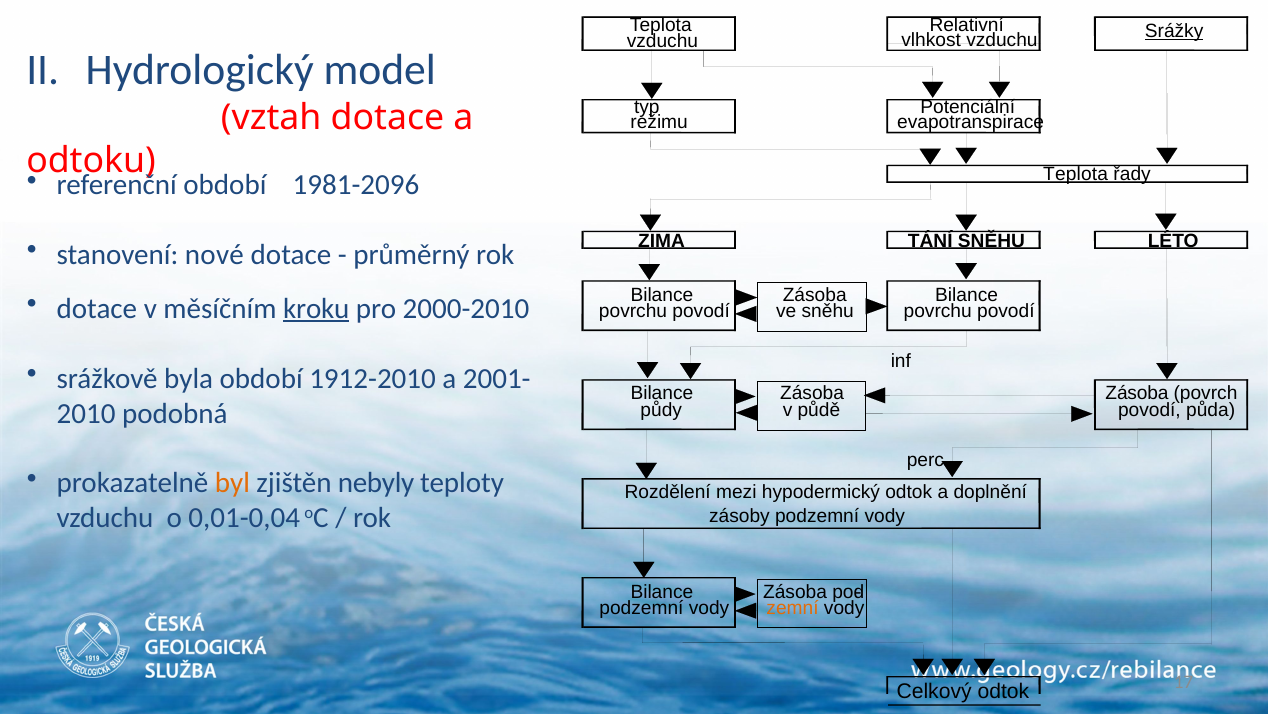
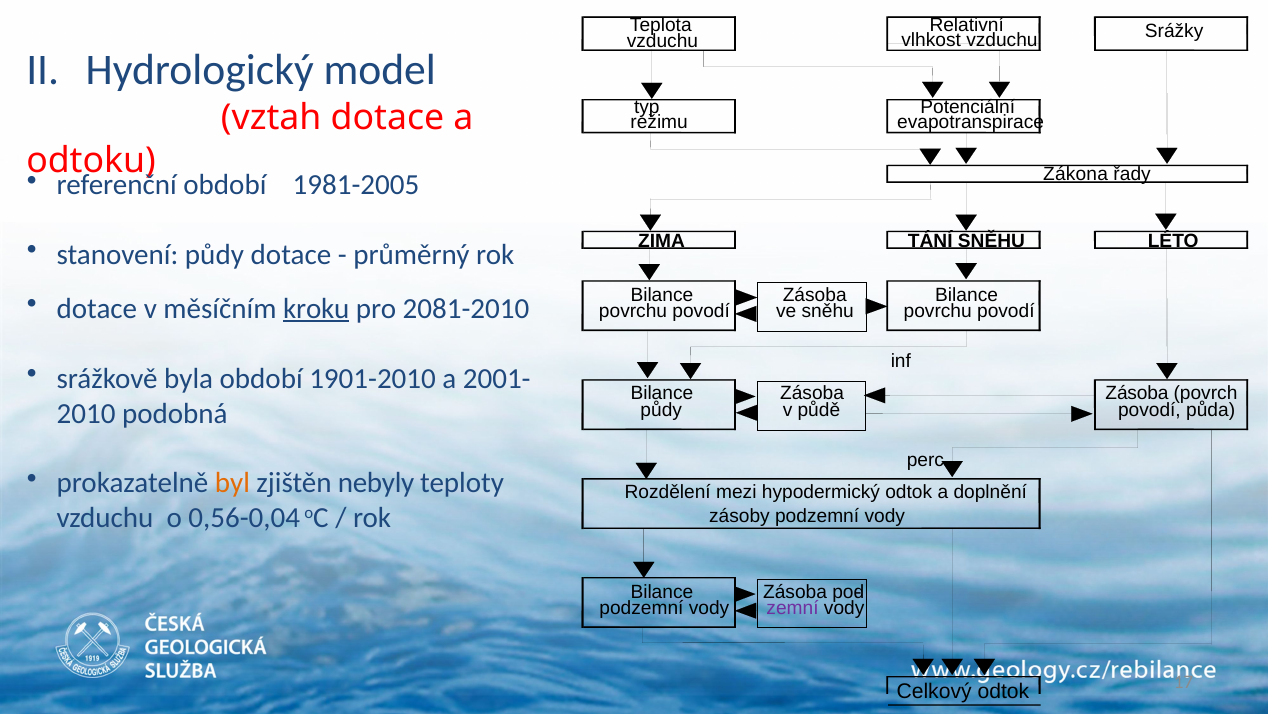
Srážky underline: present -> none (1174, 31)
Teplota: Teplota -> Zákona (1076, 174)
1981-2096: 1981-2096 -> 1981-2005 (356, 185)
stanovení nové: nové -> půdy (214, 255)
2000-2010: 2000-2010 -> 2081-2010 (466, 308)
1912-2010: 1912-2010 -> 1901-2010 (373, 378)
0,01-0,04: 0,01-0,04 -> 0,56-0,04 (244, 518)
zemní colour: orange -> purple (793, 607)
